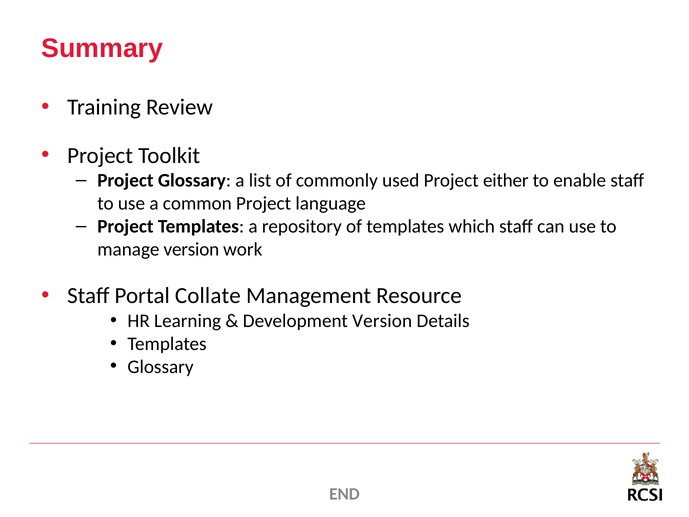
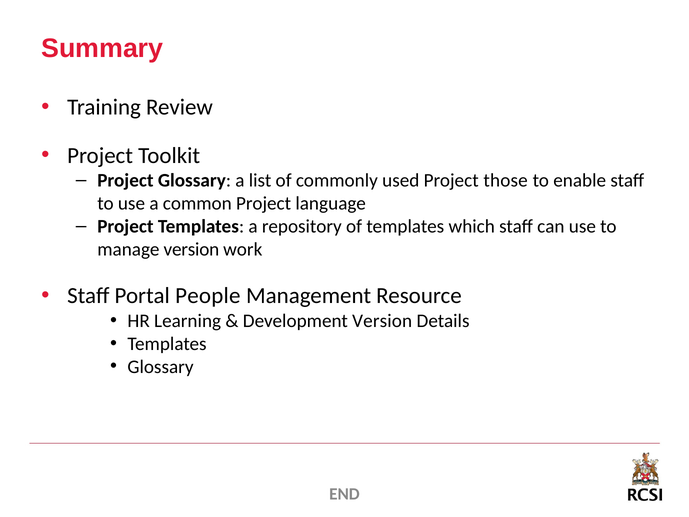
either: either -> those (506, 180)
Collate: Collate -> People (208, 296)
